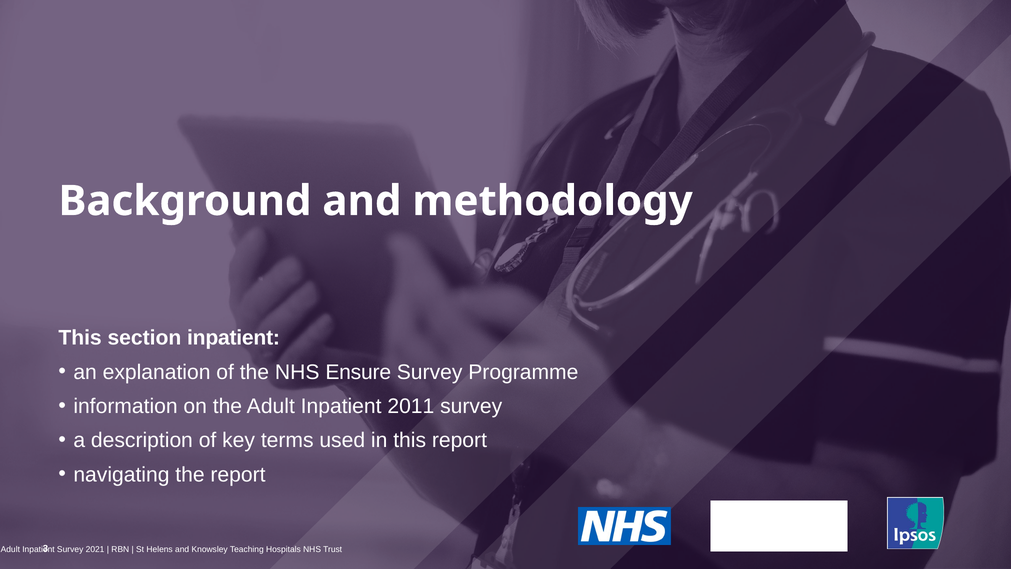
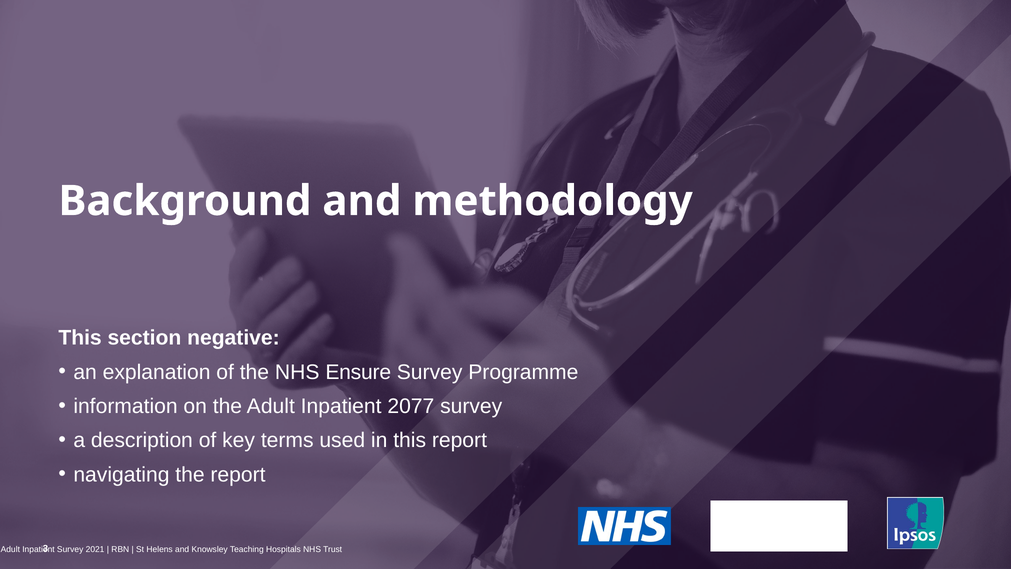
section inpatient: inpatient -> negative (233, 338)
2011: 2011 -> 2077 (411, 406)
